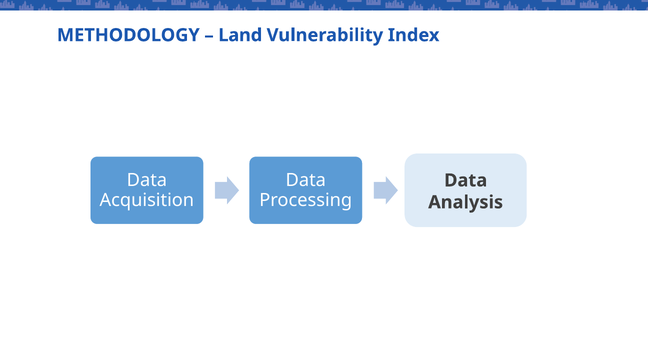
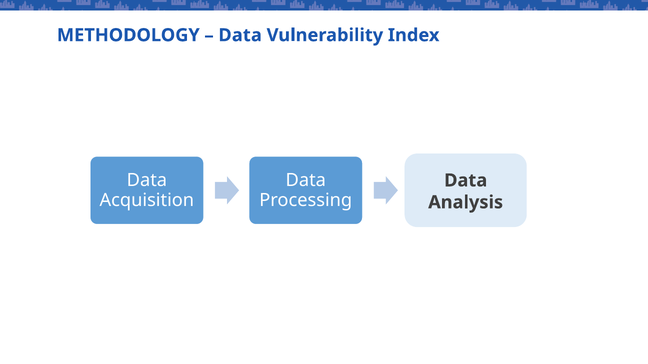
Land: Land -> Data (240, 35)
